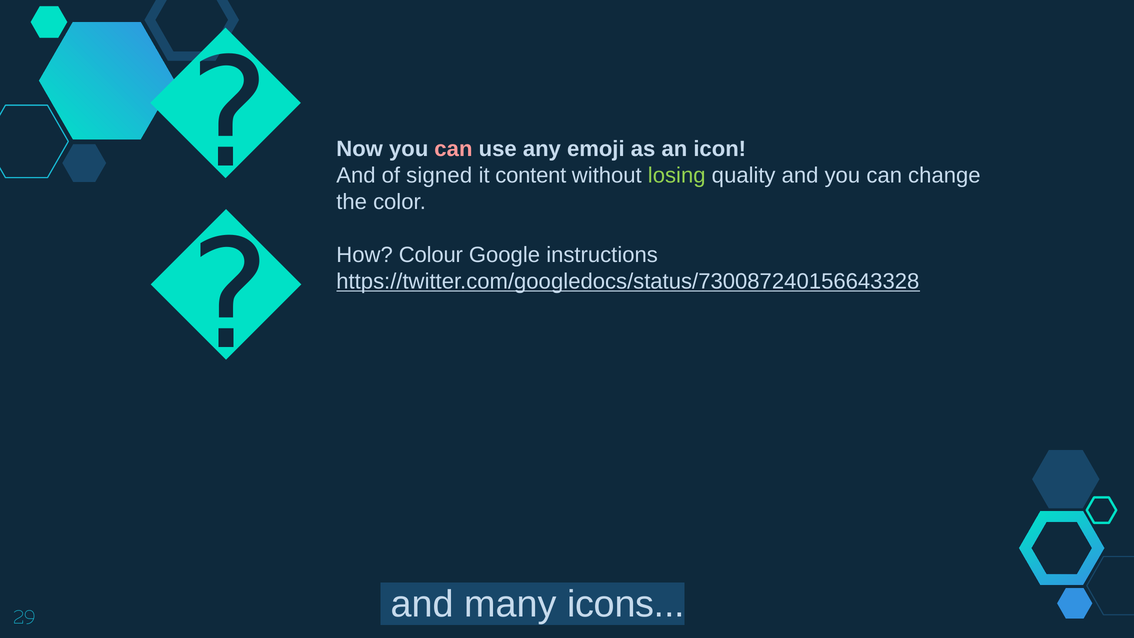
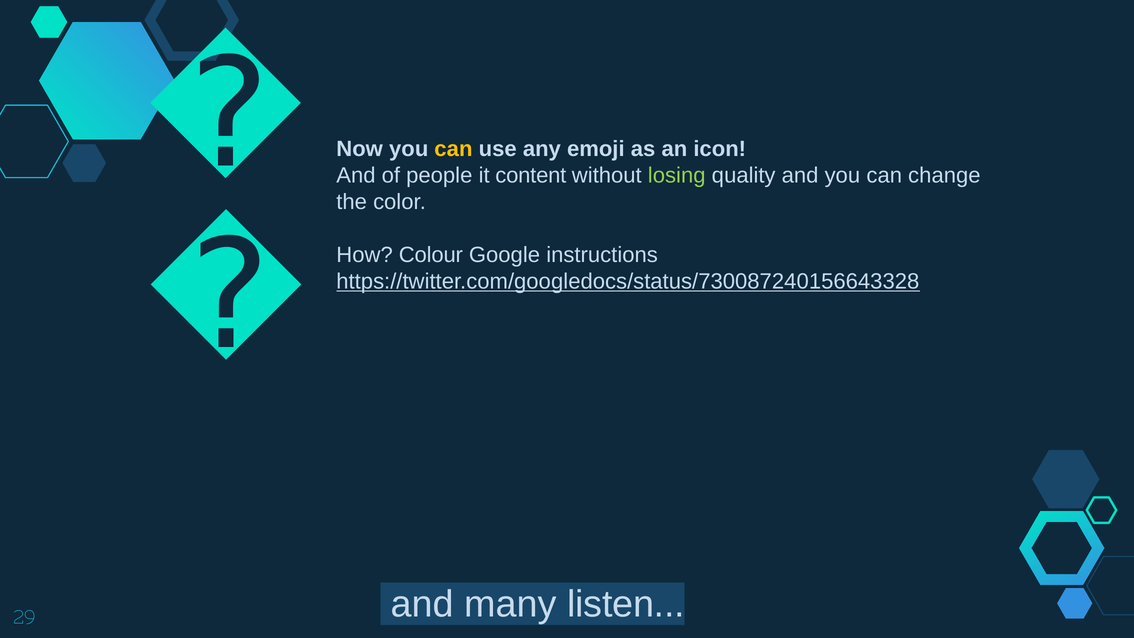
can colour: pink -> yellow (453, 149)
signed: signed -> people (439, 175)
icons: icons -> listen (626, 604)
